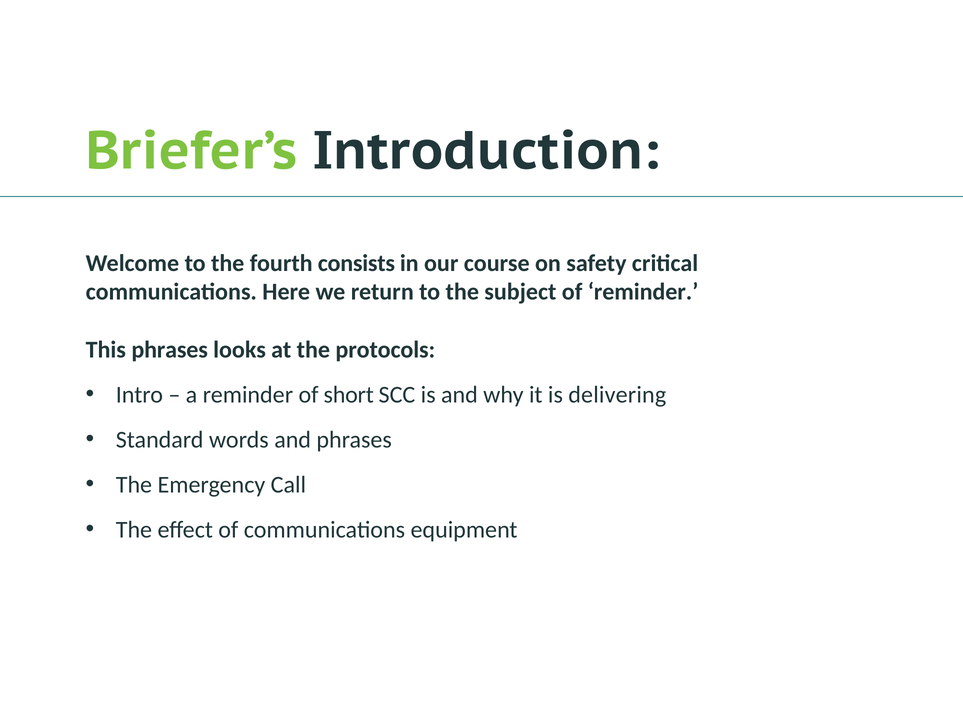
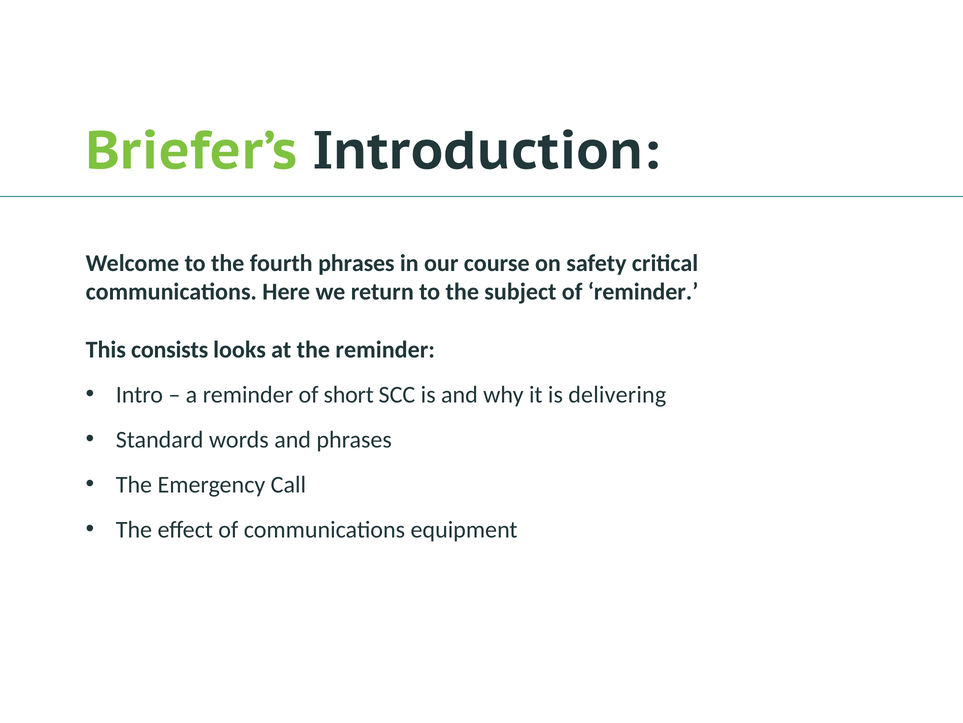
fourth consists: consists -> phrases (356, 263)
This phrases: phrases -> consists (170, 349)
the protocols: protocols -> reminder (385, 349)
